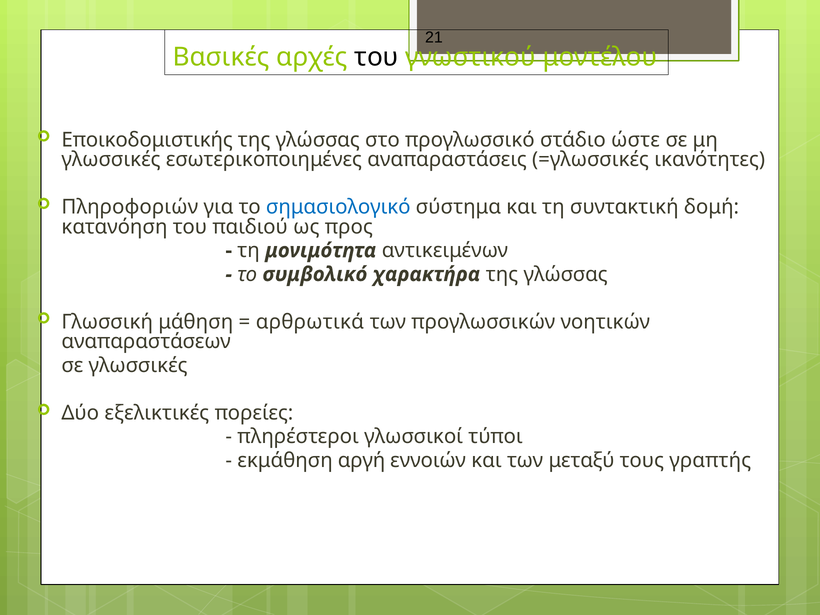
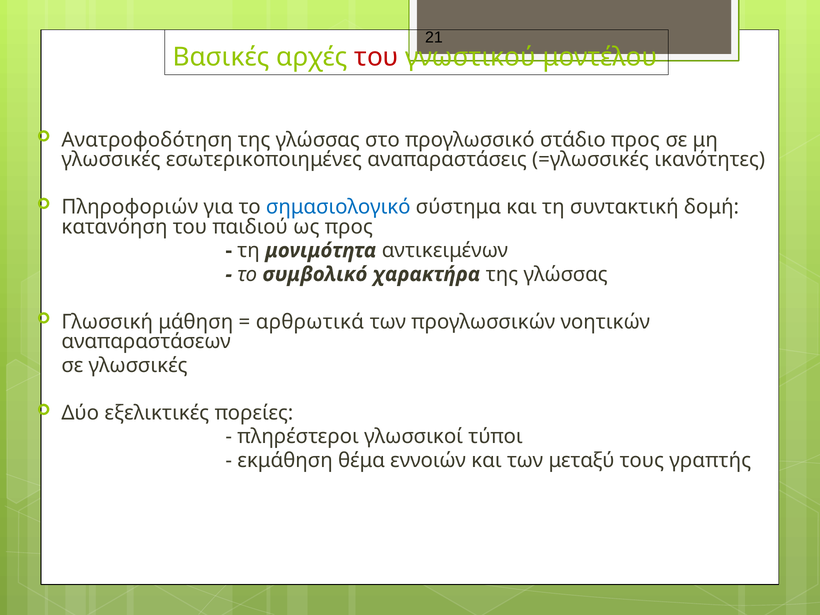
του colour: black -> red (376, 57)
Εποικοδομιστικής: Εποικοδομιστικής -> Ανατροφοδότηση (147, 140)
στάδιο ώστε: ώστε -> προς (635, 140)
αργή: αργή -> θέμα (361, 461)
